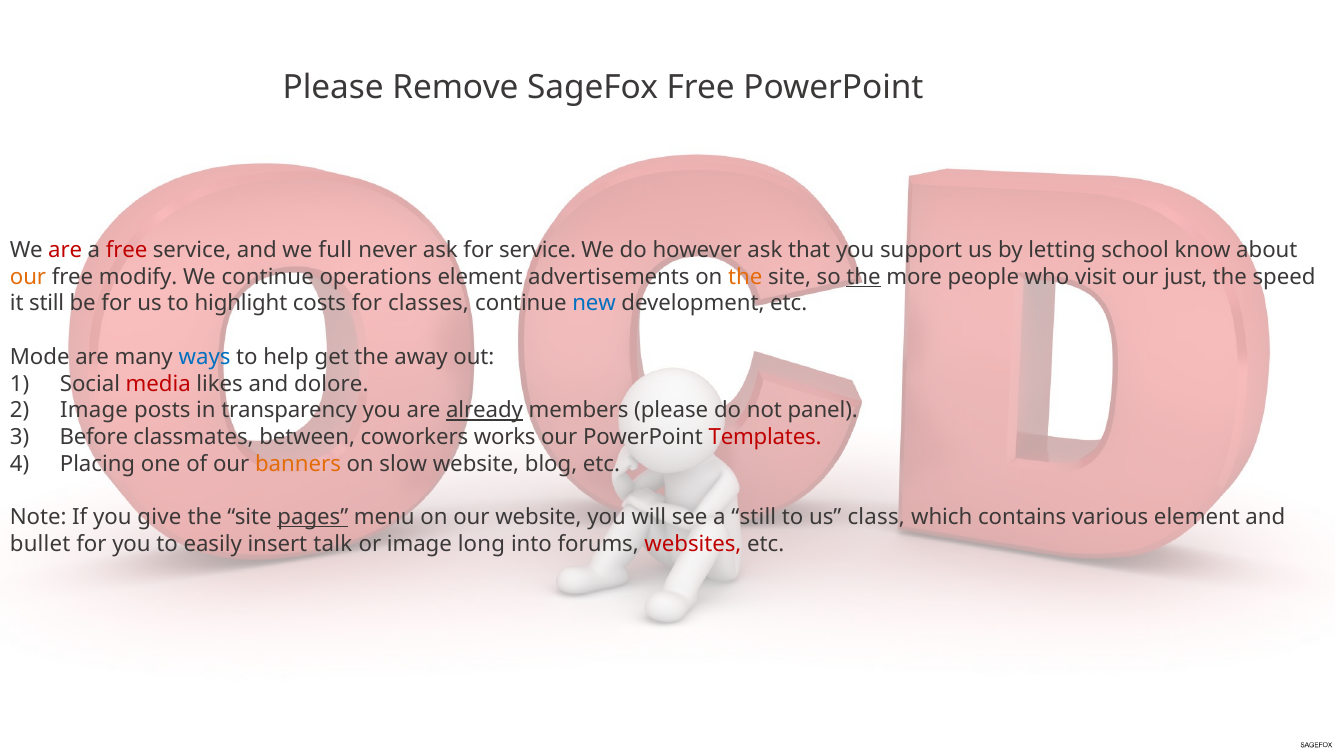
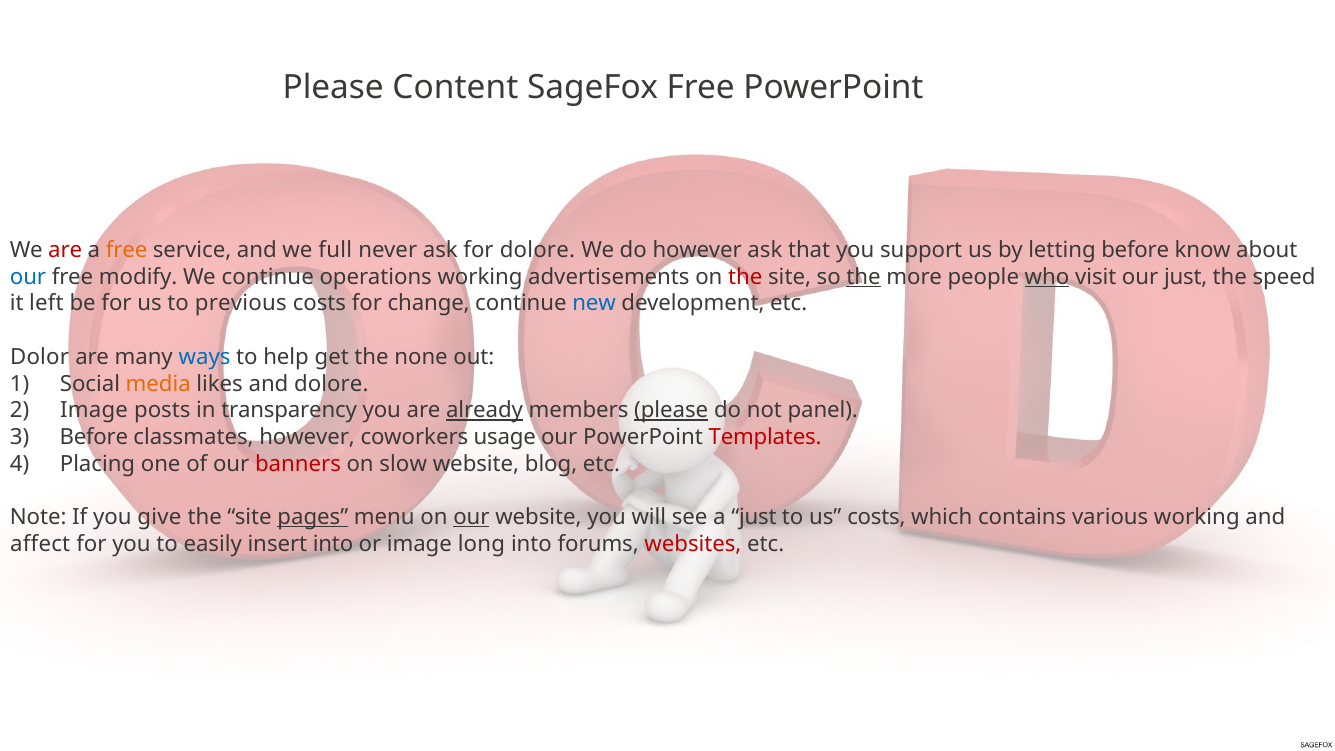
Remove: Remove -> Content (455, 87)
free colour: red -> orange (127, 250)
for service: service -> dolore (537, 250)
letting school: school -> before (1135, 250)
our colour: orange -> blue (28, 277)
operations element: element -> working (480, 277)
the colour: orange -> red (745, 277)
who underline: none -> present (1047, 277)
it still: still -> left (46, 304)
highlight: highlight -> previous (241, 304)
classes: classes -> change (429, 304)
Mode: Mode -> Dolor (40, 357)
away: away -> none (421, 357)
media colour: red -> orange (158, 384)
please underline: none -> present (671, 410)
classmates between: between -> however (307, 437)
works: works -> usage (505, 437)
banners colour: orange -> red (298, 464)
our underline: none -> present (471, 517)
a still: still -> just (754, 517)
us class: class -> costs (876, 517)
various element: element -> working (1197, 517)
bullet: bullet -> affect (40, 544)
insert talk: talk -> into (333, 544)
